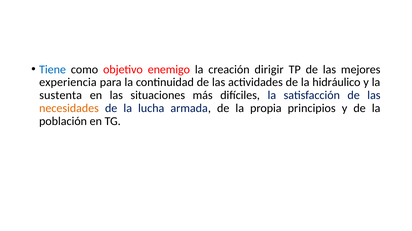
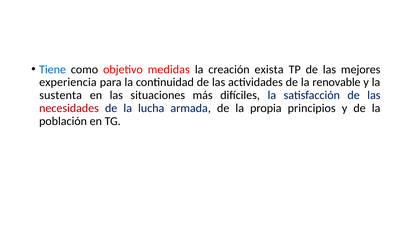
enemigo: enemigo -> medidas (169, 70)
dirigir: dirigir -> exista (269, 70)
hidráulico: hidráulico -> renovable (336, 83)
necesidades colour: orange -> red (69, 109)
